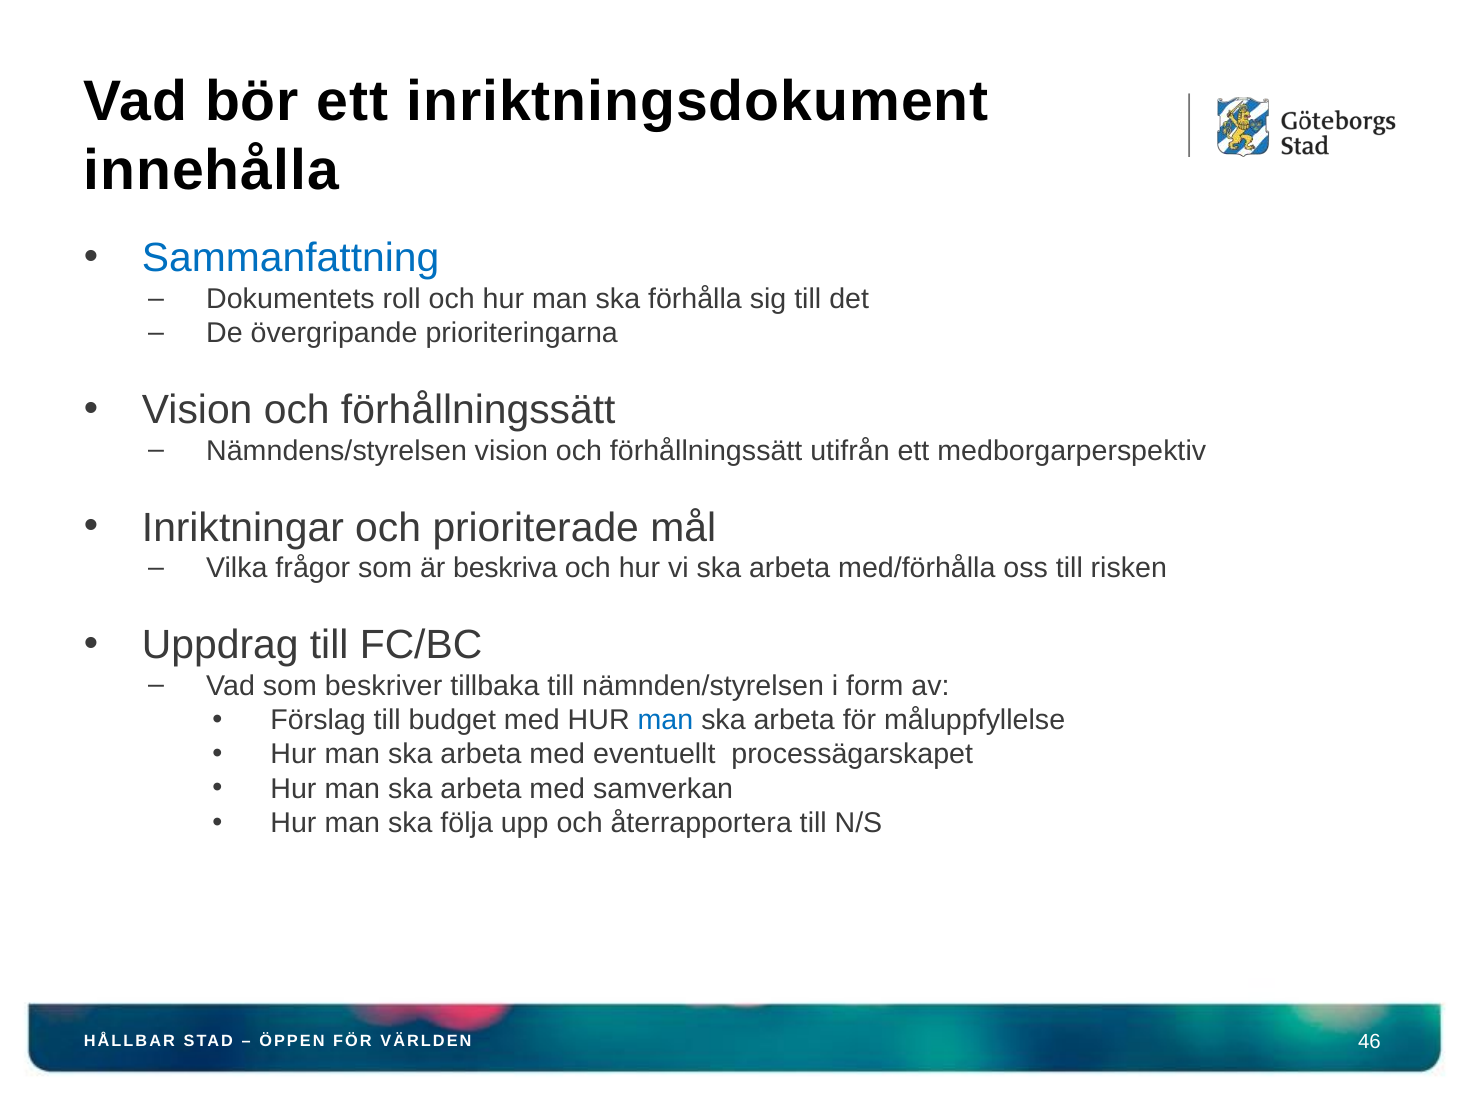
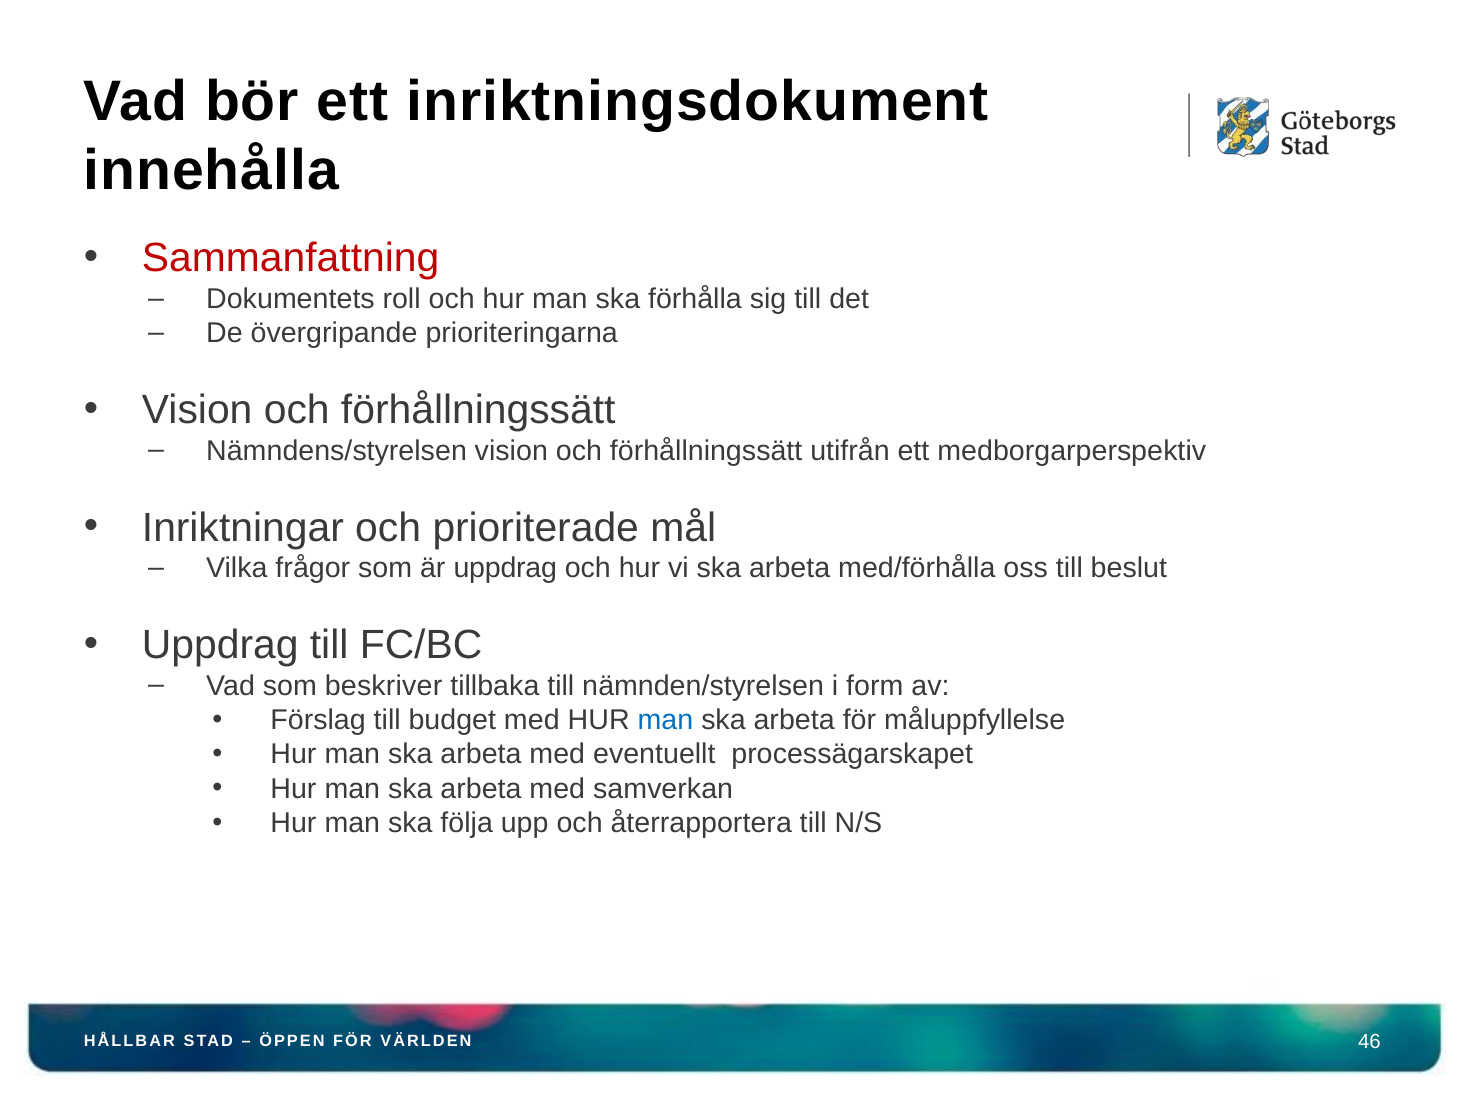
Sammanfattning colour: blue -> red (291, 259)
är beskriva: beskriva -> uppdrag (505, 569)
risken: risken -> beslut (1129, 569)
